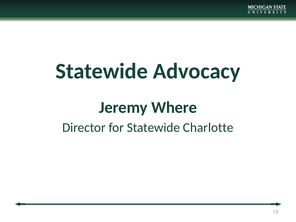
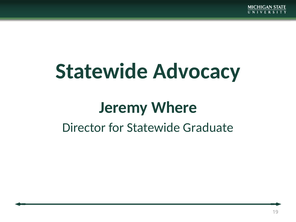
Charlotte: Charlotte -> Graduate (208, 128)
